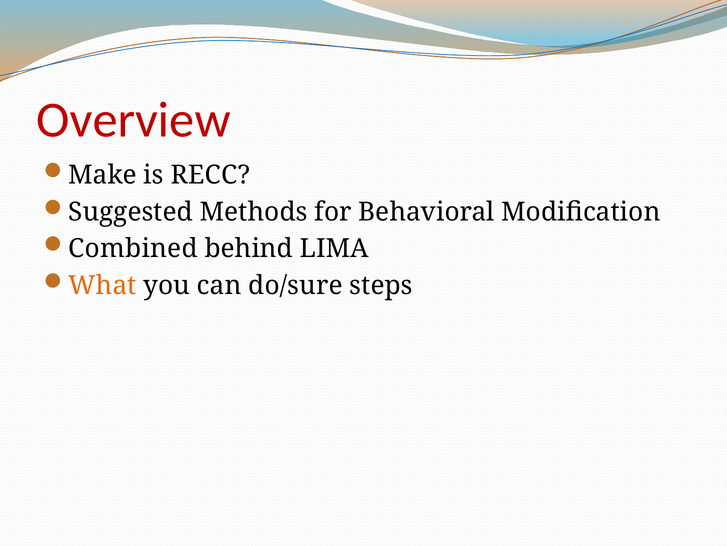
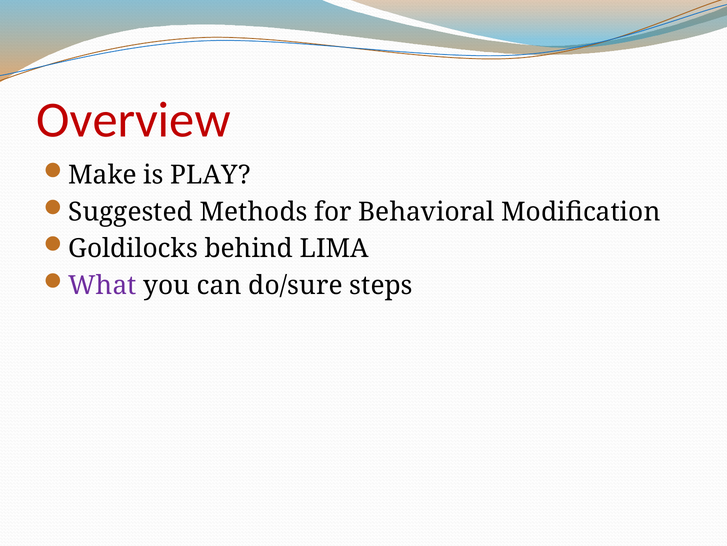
RECC: RECC -> PLAY (210, 175)
Combined: Combined -> Goldilocks (133, 248)
What colour: orange -> purple (103, 285)
